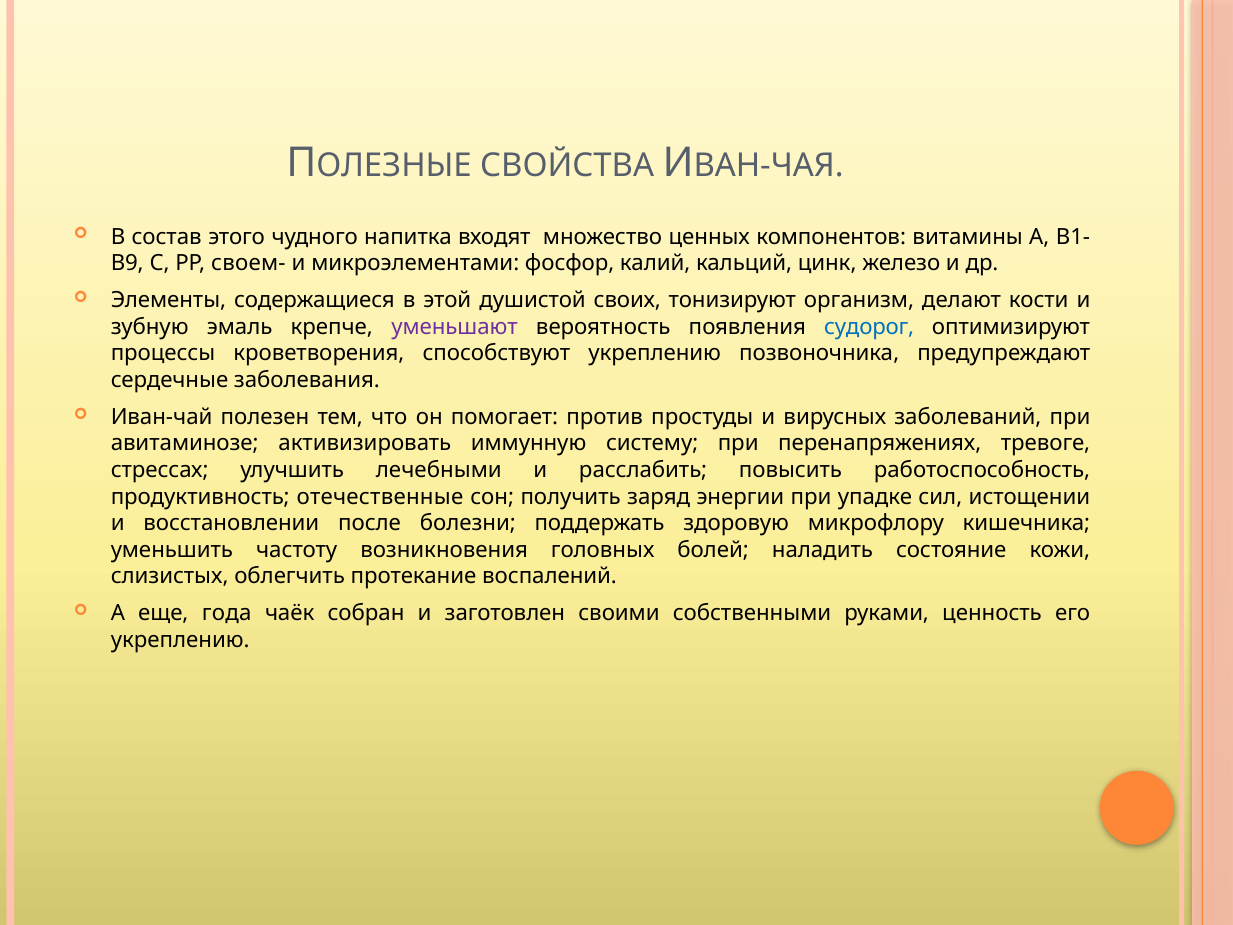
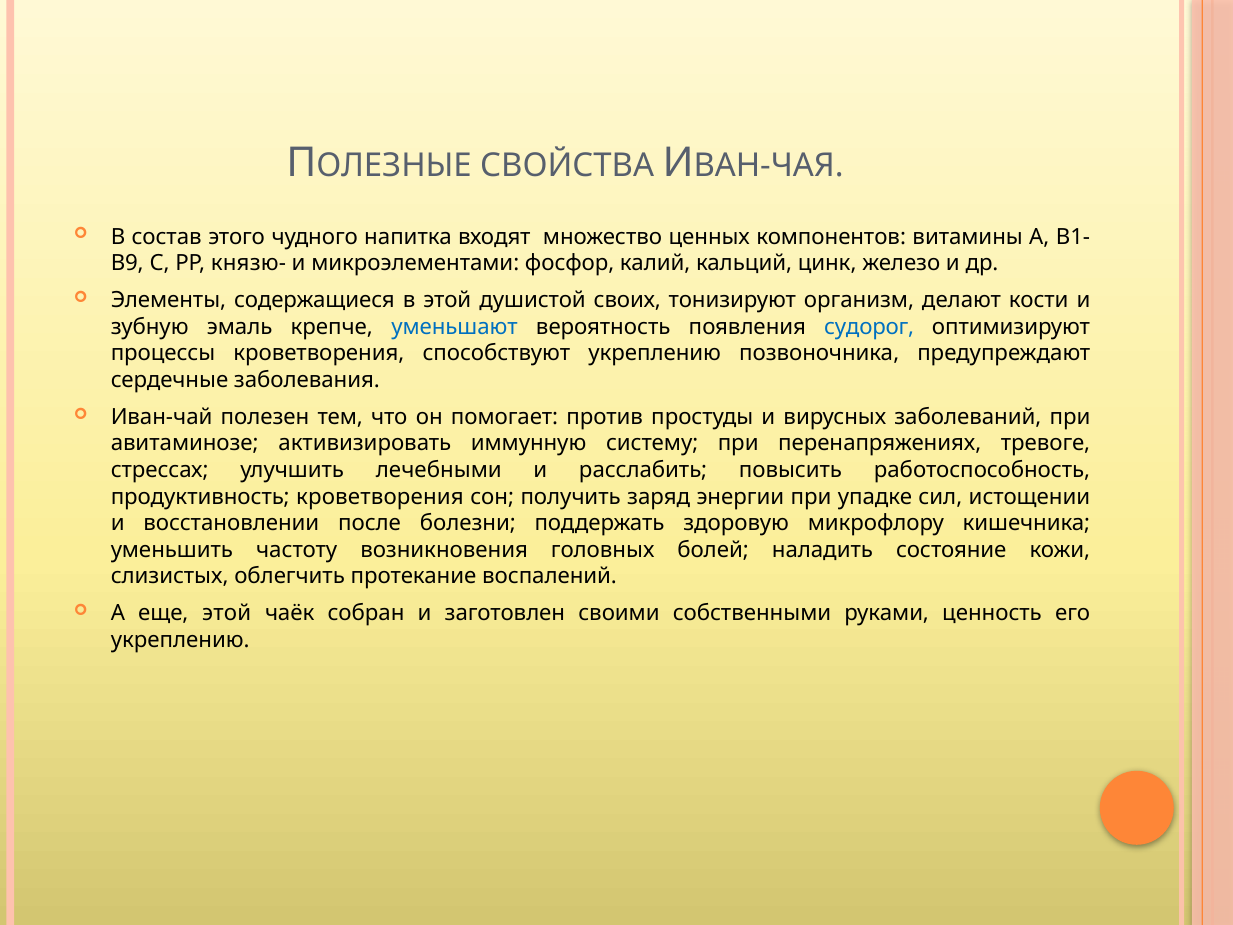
своем-: своем- -> князю- (248, 263)
уменьшают colour: purple -> blue (454, 327)
продуктивность отечественные: отечественные -> кроветворения (380, 497)
еще года: года -> этой (227, 613)
